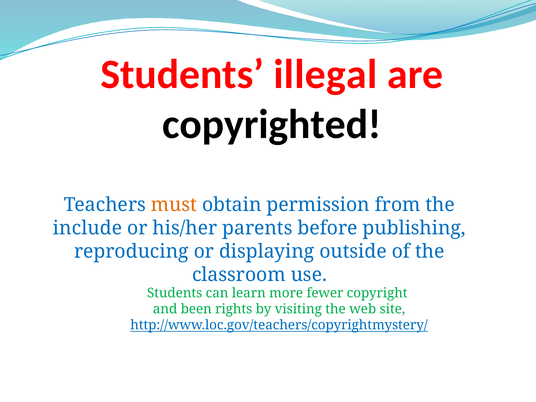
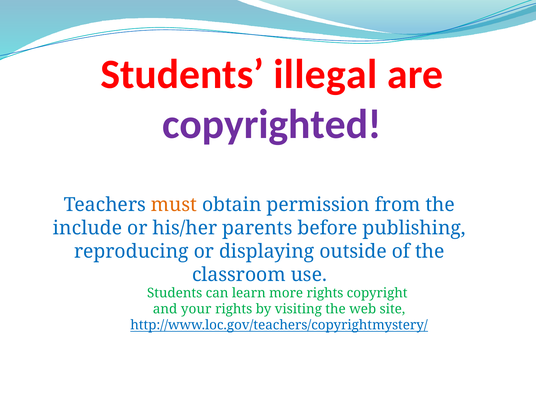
copyrighted colour: black -> purple (272, 124)
more fewer: fewer -> rights (325, 293)
been: been -> your (196, 309)
